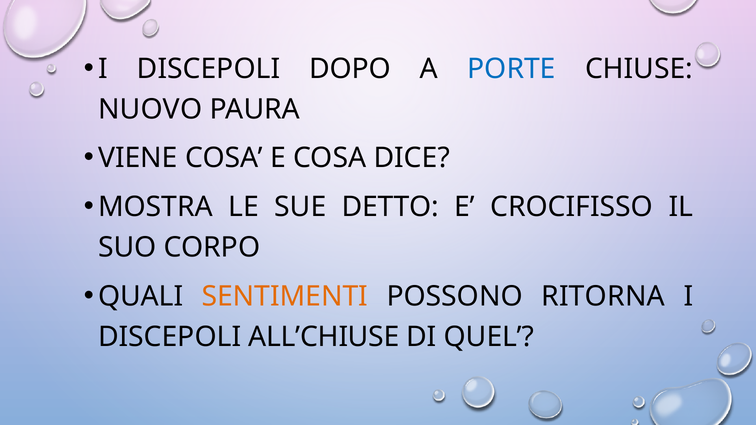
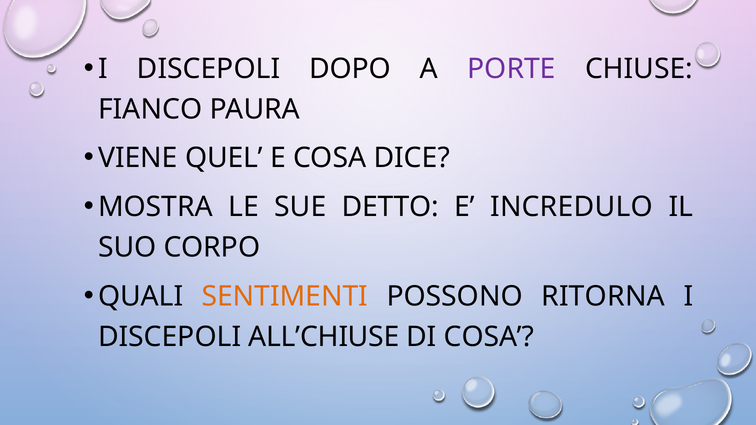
PORTE colour: blue -> purple (512, 69)
NUOVO: NUOVO -> FIANCO (150, 110)
VIENE COSA: COSA -> QUEL (224, 158)
CROCIFISSO: CROCIFISSO -> INCREDULO (572, 207)
DI QUEL: QUEL -> COSA (489, 337)
